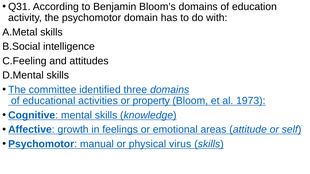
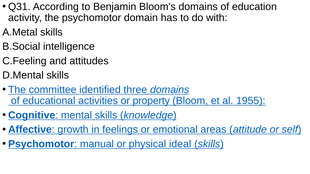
1973: 1973 -> 1955 (251, 101)
virus: virus -> ideal (180, 144)
